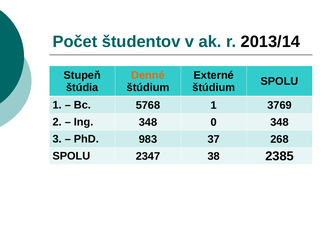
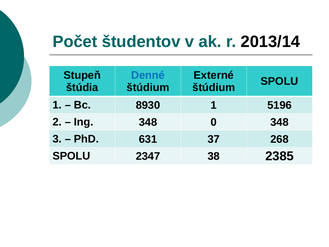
Denné colour: orange -> blue (148, 75)
5768: 5768 -> 8930 (148, 105)
3769: 3769 -> 5196 (280, 105)
983: 983 -> 631 (148, 139)
